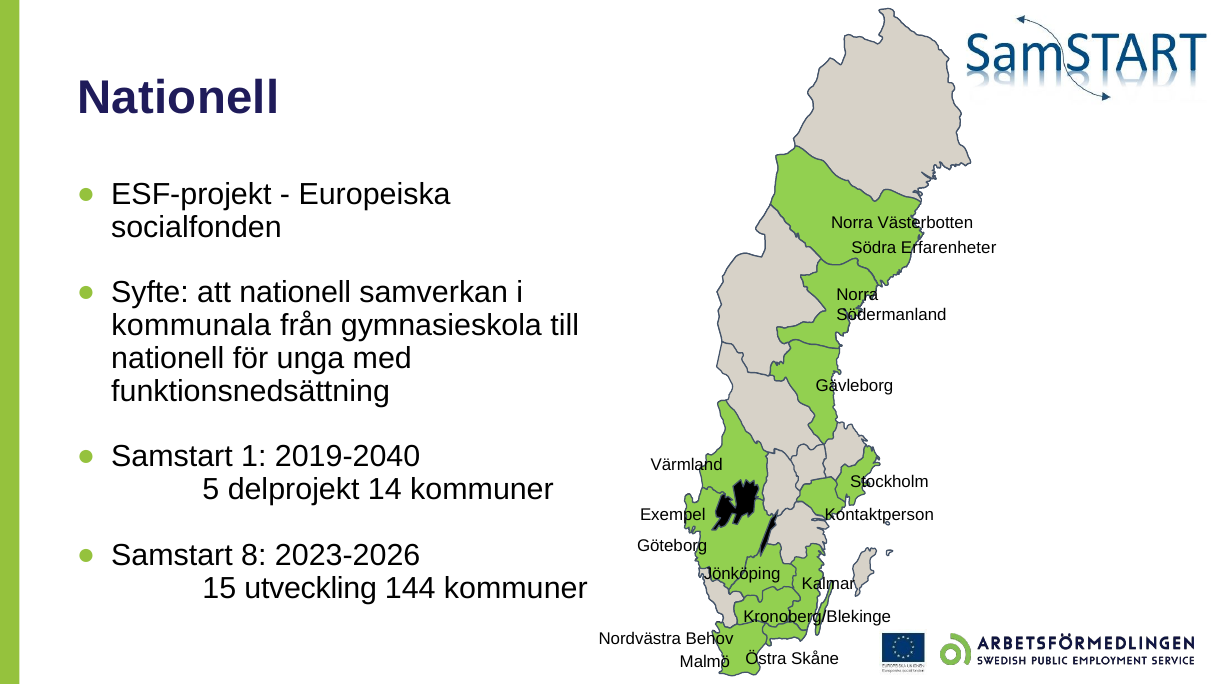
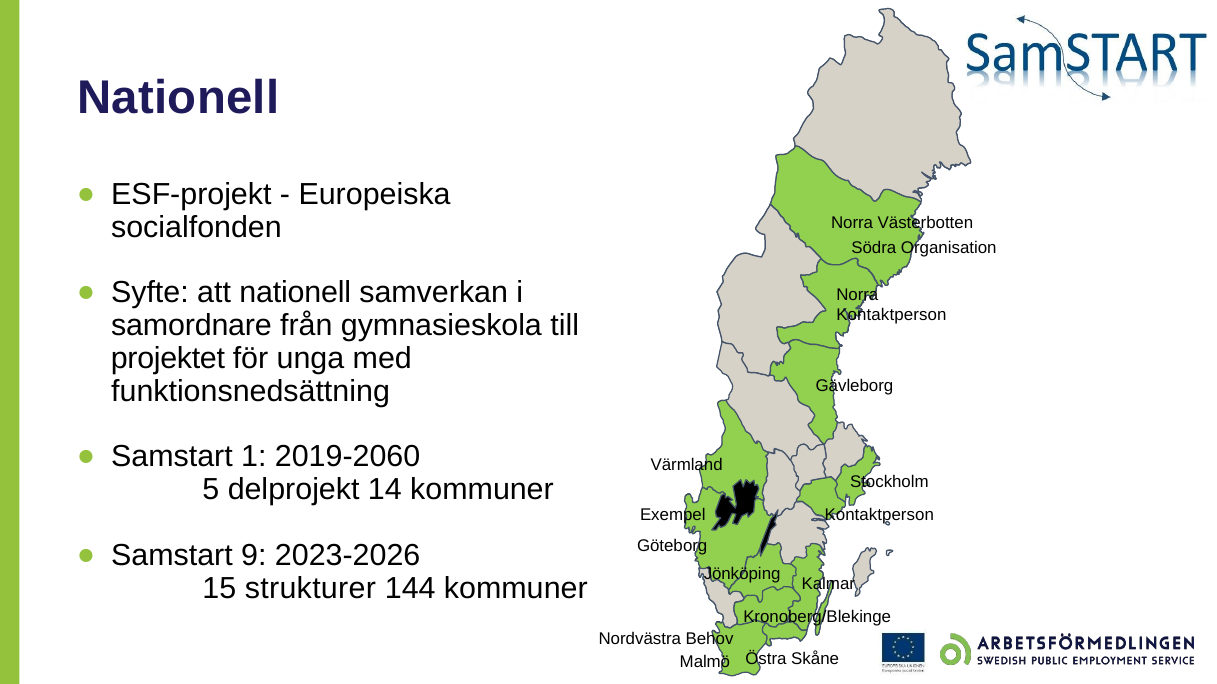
Erfarenheter: Erfarenheter -> Organisation (949, 248)
Södermanland: Södermanland -> Kontaktperson (891, 316)
kommunala: kommunala -> samordnare (192, 326)
nationell: nationell -> projektet (168, 359)
2019-2040: 2019-2040 -> 2019-2060 (348, 457)
8: 8 -> 9 (254, 556)
utveckling: utveckling -> strukturer (310, 589)
